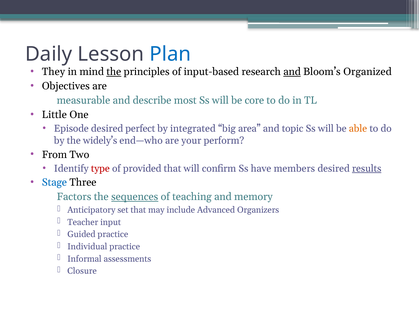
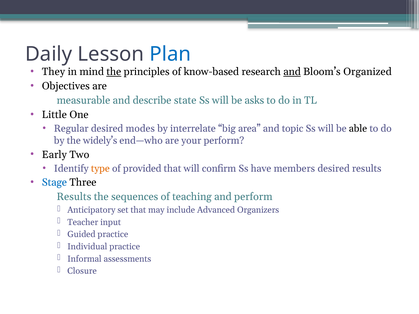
input-based: input-based -> know-based (211, 72)
most: most -> state (185, 101)
core: core -> asks (254, 101)
Episode: Episode -> Regular (71, 129)
perfect: perfect -> modes (140, 129)
integrated: integrated -> interrelate (193, 129)
able colour: orange -> black (358, 129)
From: From -> Early (54, 155)
type colour: red -> orange (100, 169)
results underline: present -> none (367, 169)
Factors: Factors -> Results (74, 197)
sequences underline: present -> none (135, 197)
and memory: memory -> perform (253, 197)
